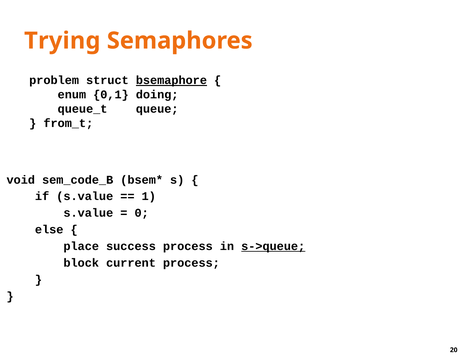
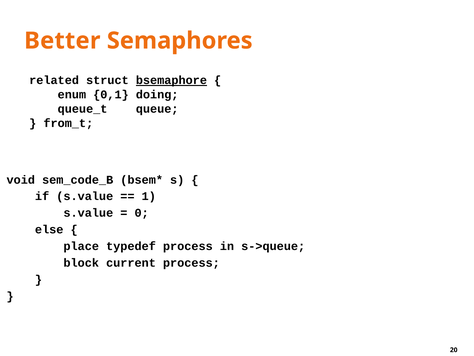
Trying: Trying -> Better (62, 41)
problem: problem -> related (54, 80)
success: success -> typedef (131, 246)
s->queue underline: present -> none (273, 246)
